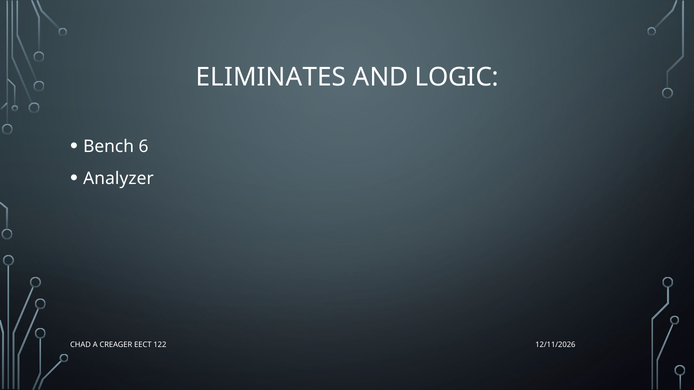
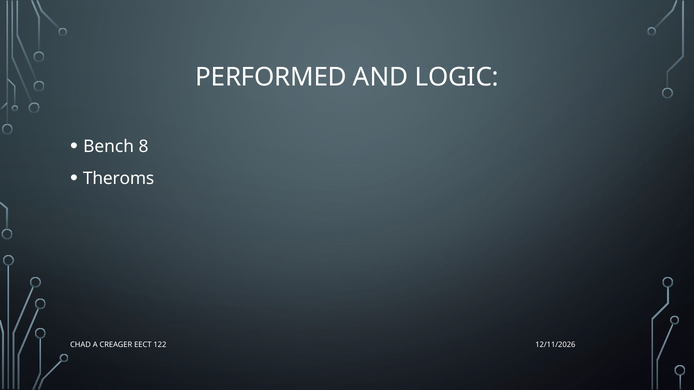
ELIMINATES: ELIMINATES -> PERFORMED (271, 77)
6: 6 -> 8 (143, 146)
Analyzer: Analyzer -> Theroms (119, 179)
